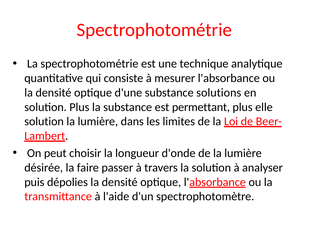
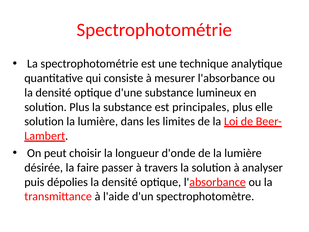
solutions: solutions -> lumineux (219, 93)
permettant: permettant -> principales (201, 107)
